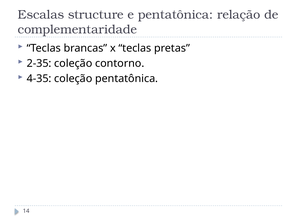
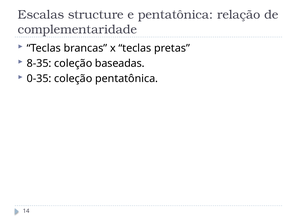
2-35: 2-35 -> 8-35 (39, 64)
contorno: contorno -> baseadas (120, 64)
4-35: 4-35 -> 0-35 (39, 79)
